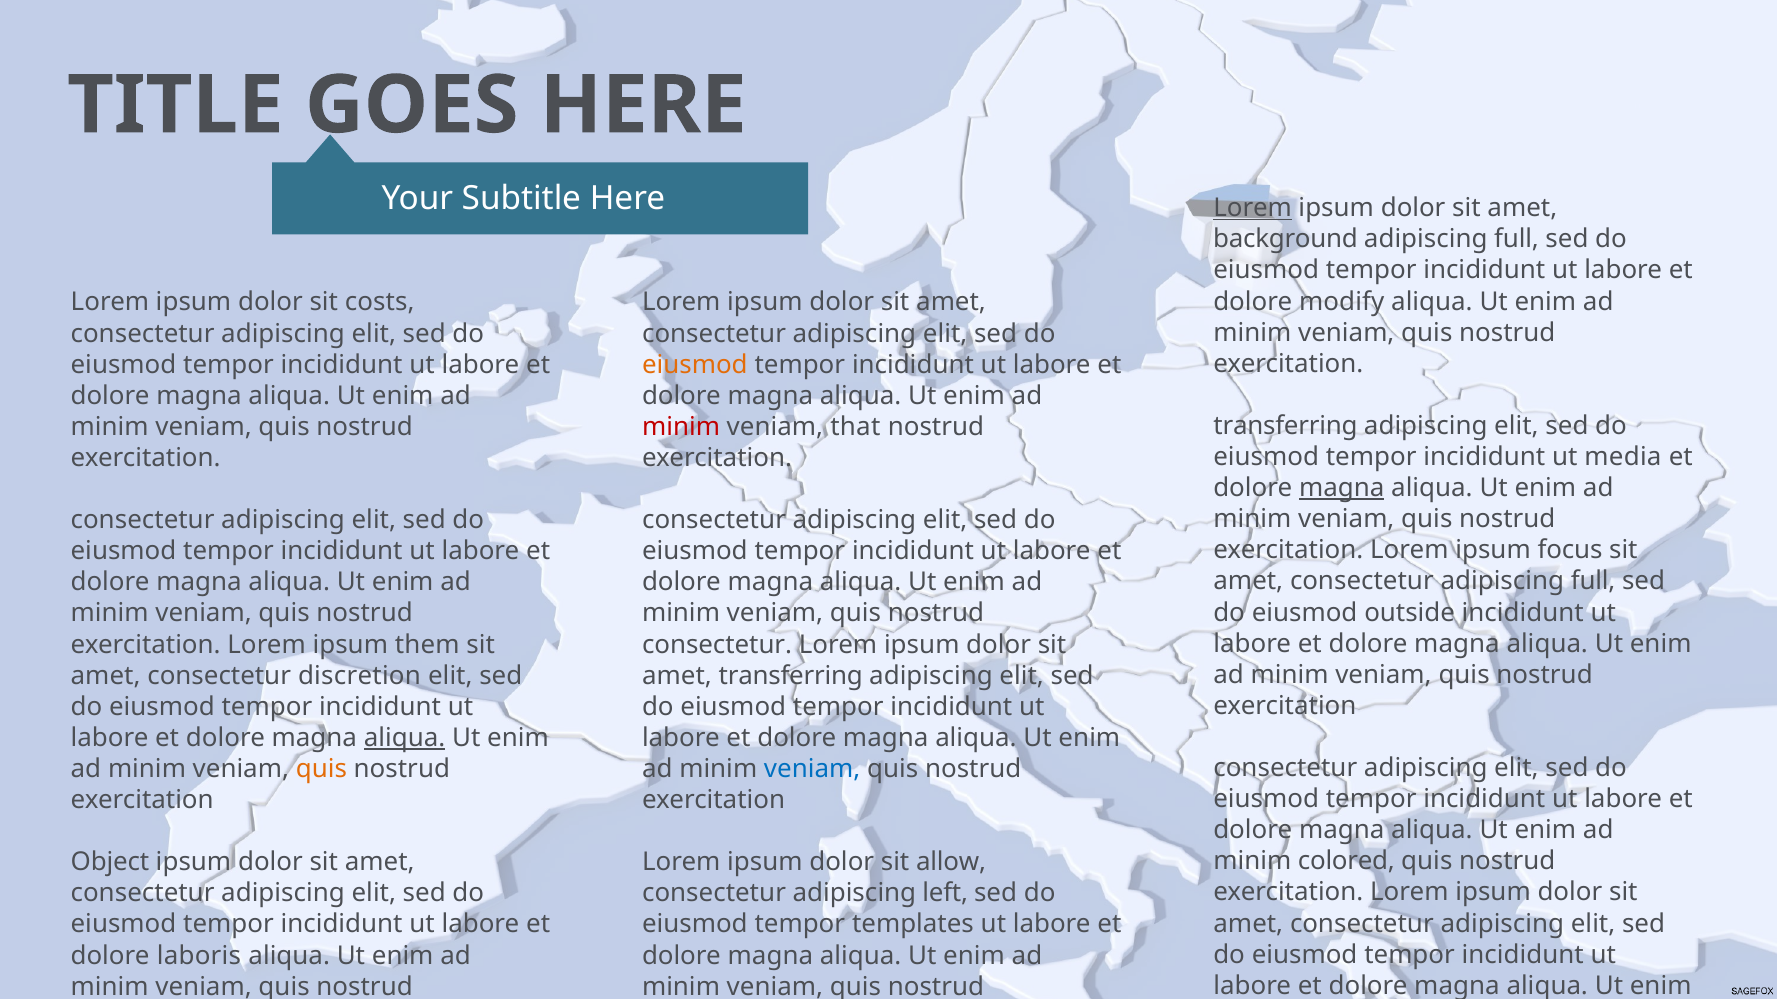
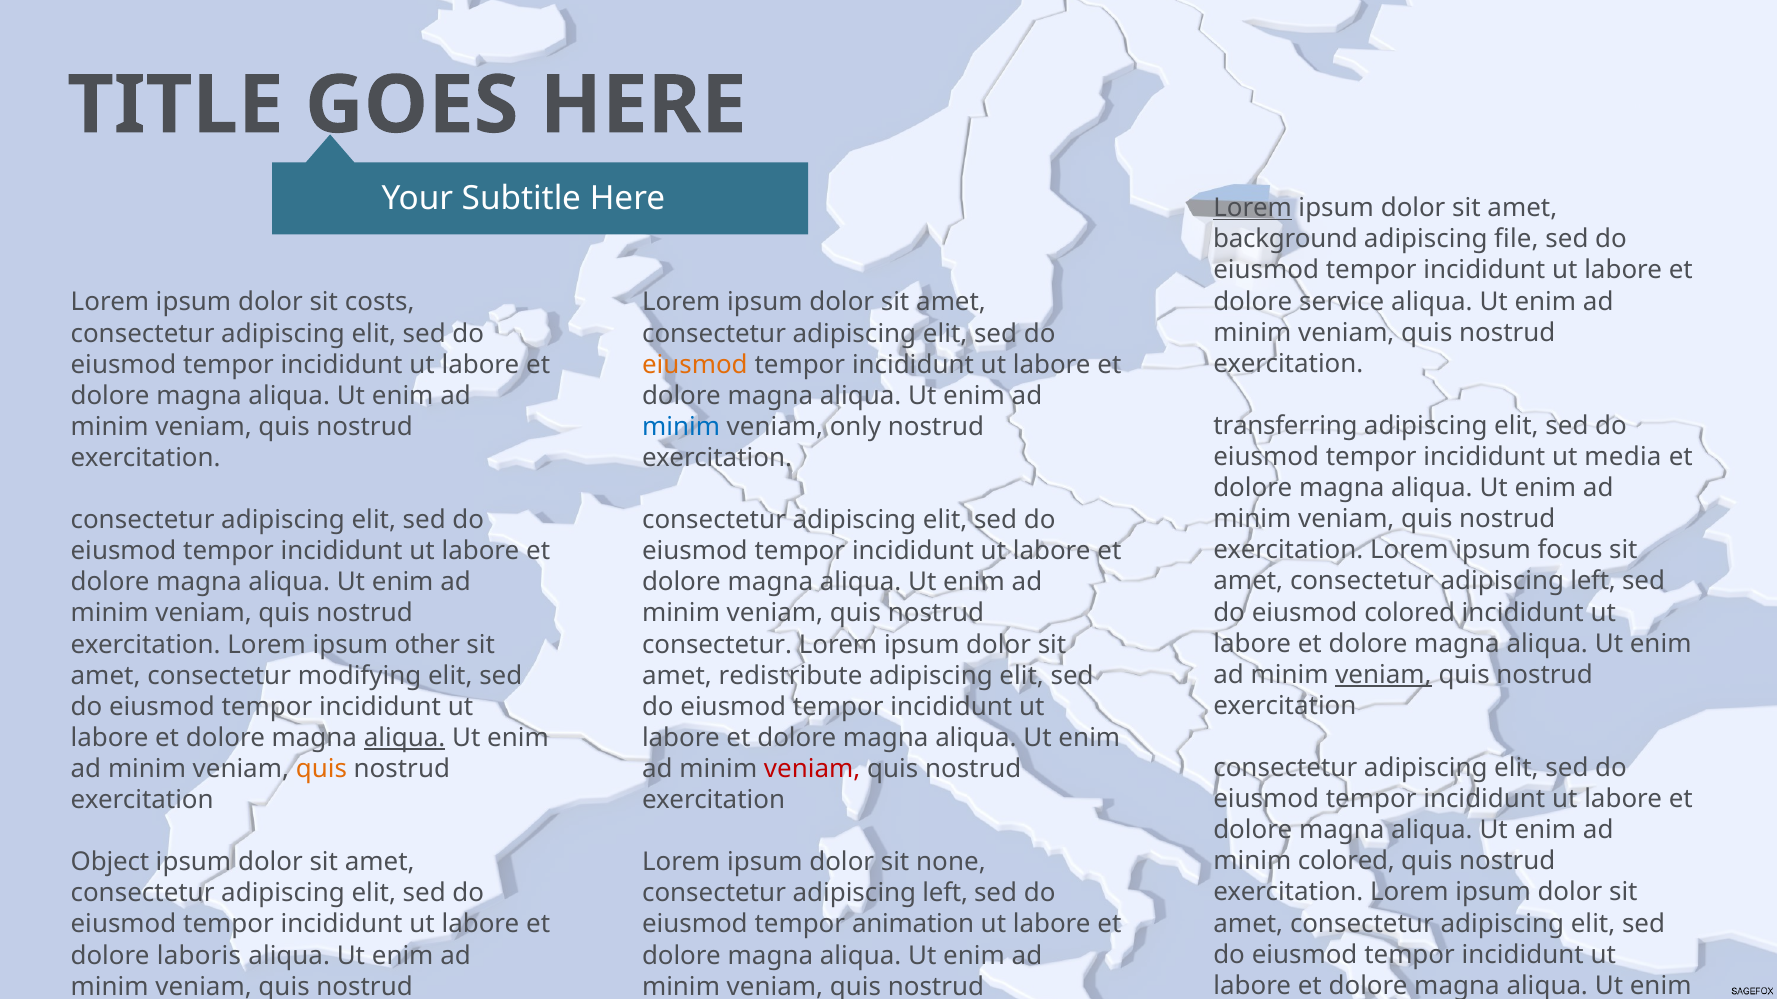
full: full -> file (1516, 239)
modify: modify -> service (1342, 302)
minim colour: red -> blue (681, 427)
that: that -> only (856, 427)
magna underline: present -> none (1342, 488)
amet consectetur adipiscing full: full -> left (1593, 582)
eiusmod outside: outside -> colored (1410, 613)
them: them -> other (427, 645)
veniam underline: none -> present (1383, 675)
discretion: discretion -> modifying (360, 676)
amet transferring: transferring -> redistribute (791, 676)
veniam colour: blue -> red (812, 769)
allow: allow -> none (951, 863)
templates: templates -> animation (913, 925)
